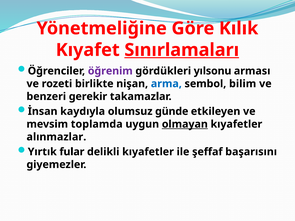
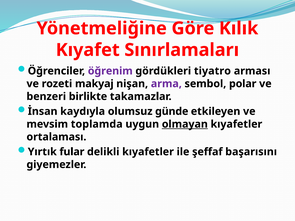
Sınırlamaları underline: present -> none (182, 50)
yılsonu: yılsonu -> tiyatro (212, 71)
birlikte: birlikte -> makyaj (94, 84)
arma colour: blue -> purple (166, 84)
bilim: bilim -> polar (243, 84)
gerekir: gerekir -> birlikte (88, 97)
alınmazlar: alınmazlar -> ortalaması (56, 137)
